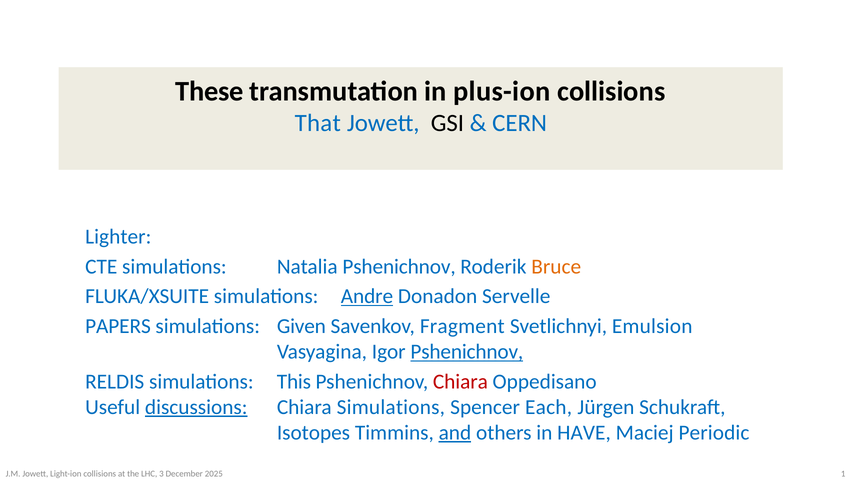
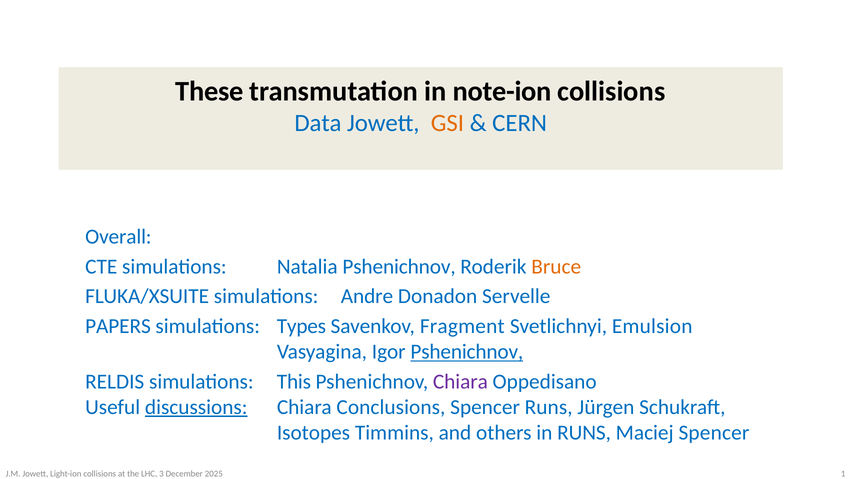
plus-ion: plus-ion -> note-ion (502, 91)
That: That -> Data (318, 123)
GSI colour: black -> orange (447, 123)
Lighter: Lighter -> Overall (118, 237)
Andre underline: present -> none (367, 297)
Given: Given -> Types (301, 326)
Chiara colour: red -> purple (460, 382)
Chiara Simulations: Simulations -> Conclusions (391, 407)
Spencer Each: Each -> Runs (549, 407)
and underline: present -> none (455, 433)
in HAVE: HAVE -> RUNS (584, 433)
Maciej Periodic: Periodic -> Spencer (714, 433)
